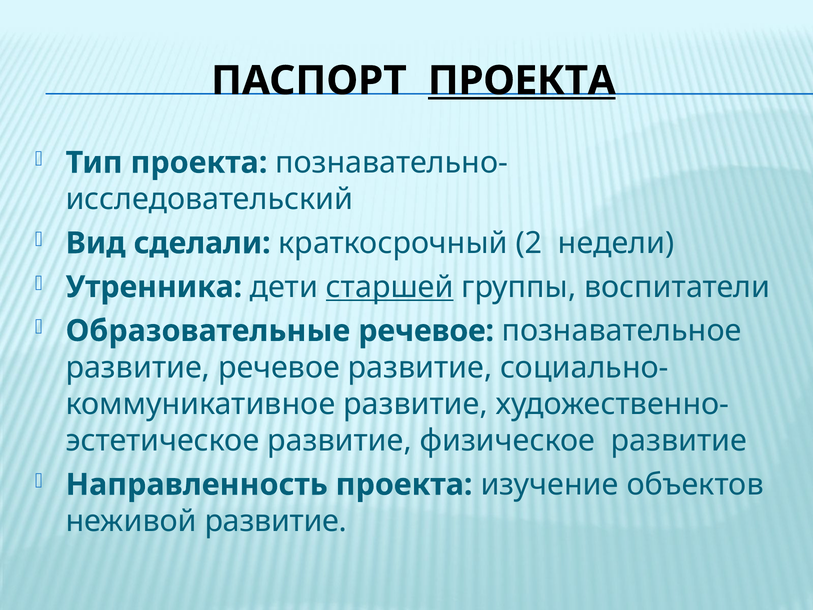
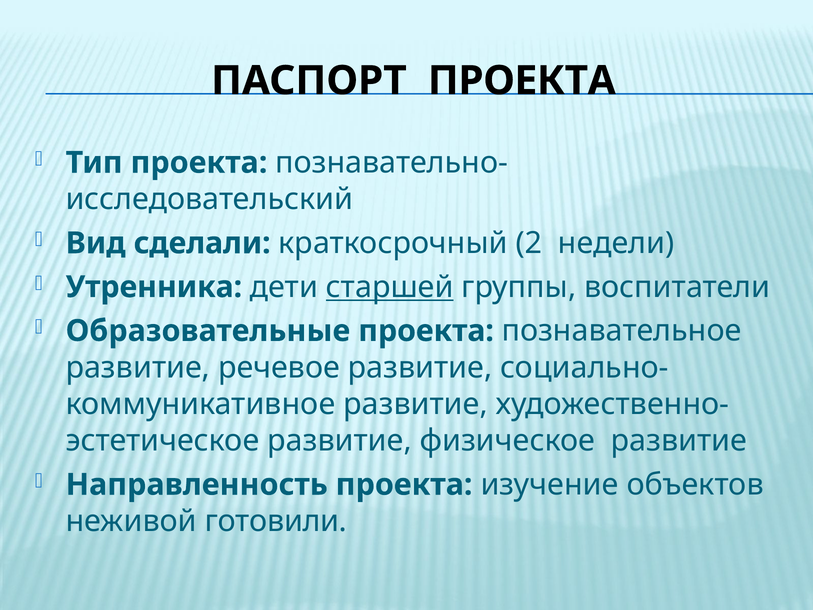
ПРОЕКТА underline: present -> none (522, 81)
Образовательные речевое: речевое -> проекта (426, 331)
неживой развитие: развитие -> готовили (276, 521)
